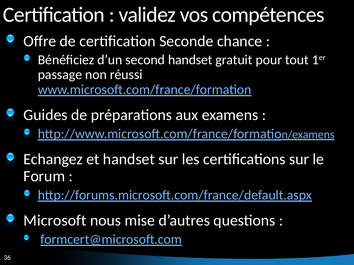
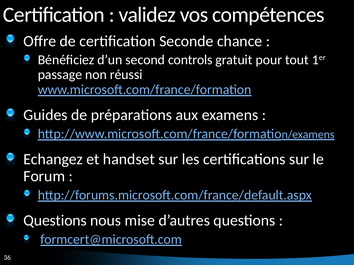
second handset: handset -> controls (190, 60)
Microsoft: Microsoft -> Questions (55, 221)
